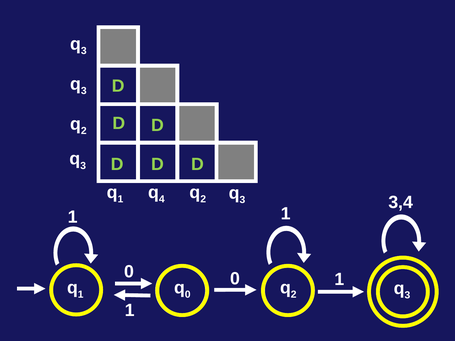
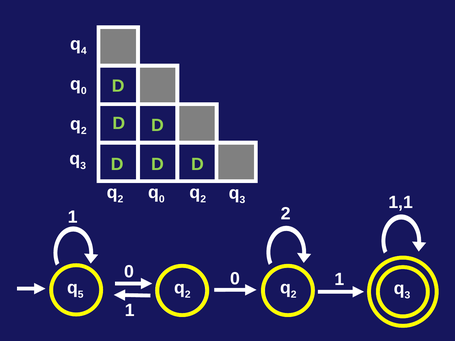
3: 3 -> 4 (84, 51)
3: 3 -> 0 (84, 91)
1: 1 -> 2 (120, 199)
4: 4 -> 0 (162, 199)
3,4: 3,4 -> 1,1 (401, 202)
1: 1 -> 2 (286, 214)
1: 1 -> 5 (81, 295)
0: 0 -> 2 (188, 295)
